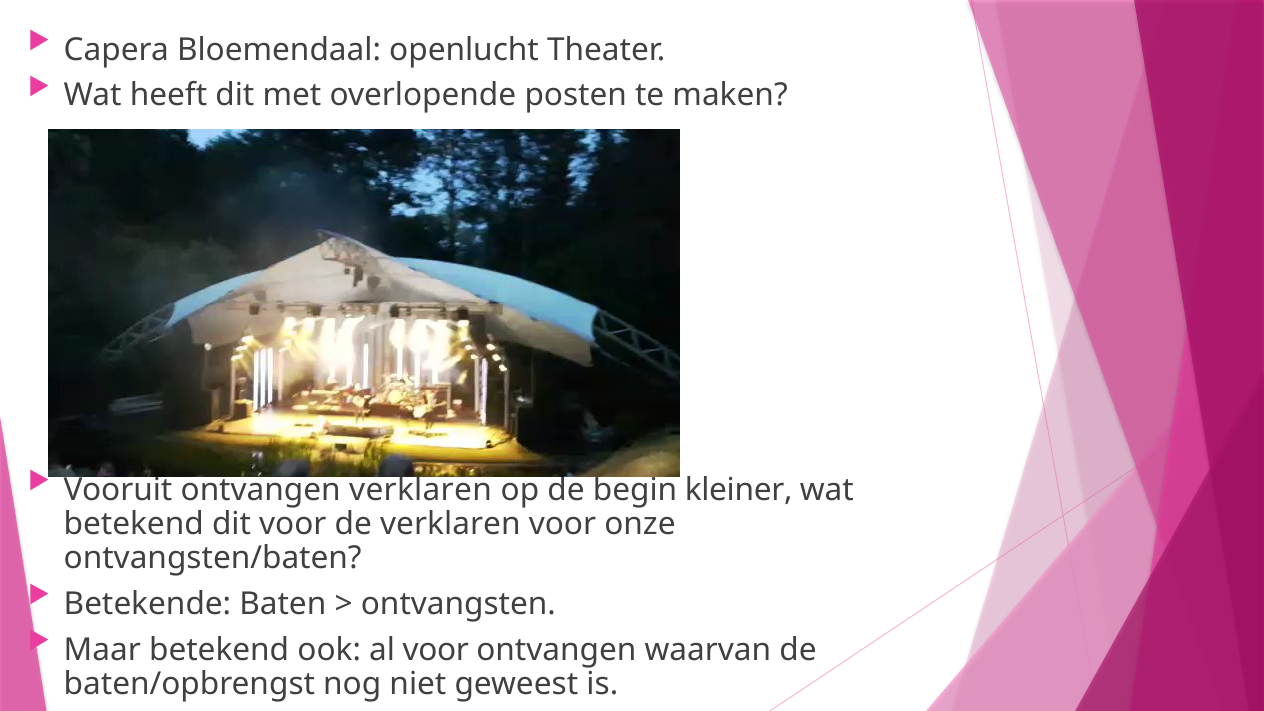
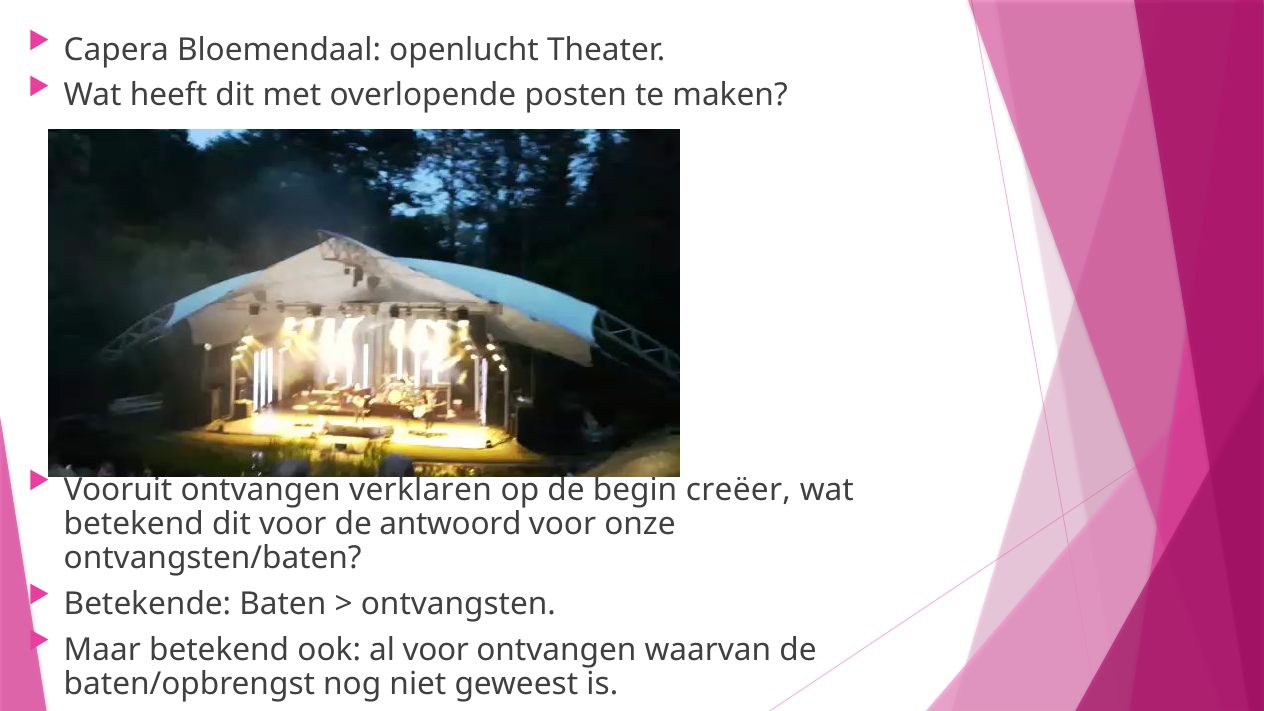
kleiner: kleiner -> creëer (738, 490)
de verklaren: verklaren -> antwoord (451, 524)
